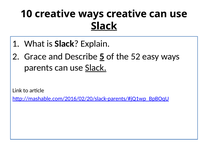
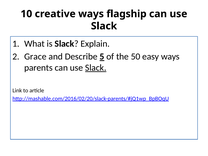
ways creative: creative -> flagship (126, 14)
Slack underline: present -> none (104, 26)
52: 52 -> 50 (136, 57)
